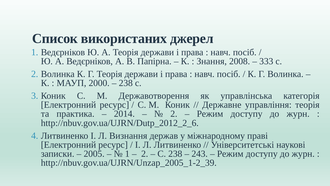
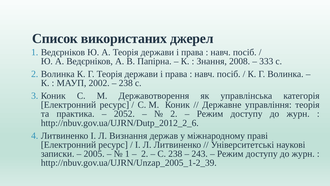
2000: 2000 -> 2002 (99, 83)
2014: 2014 -> 2052 (124, 114)
